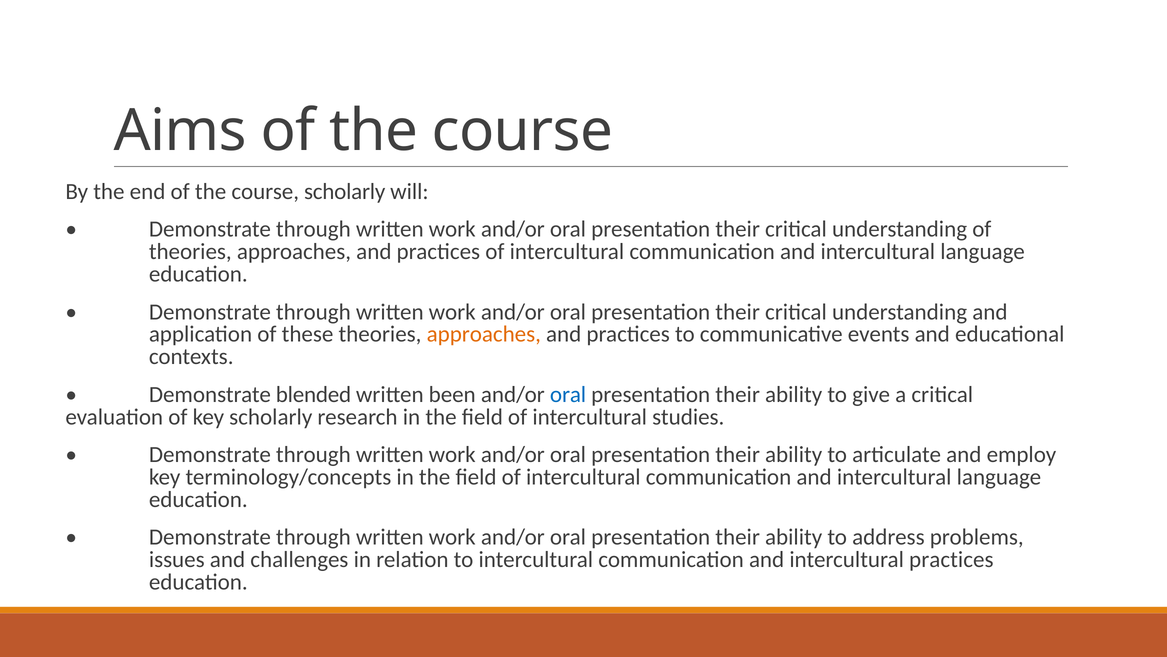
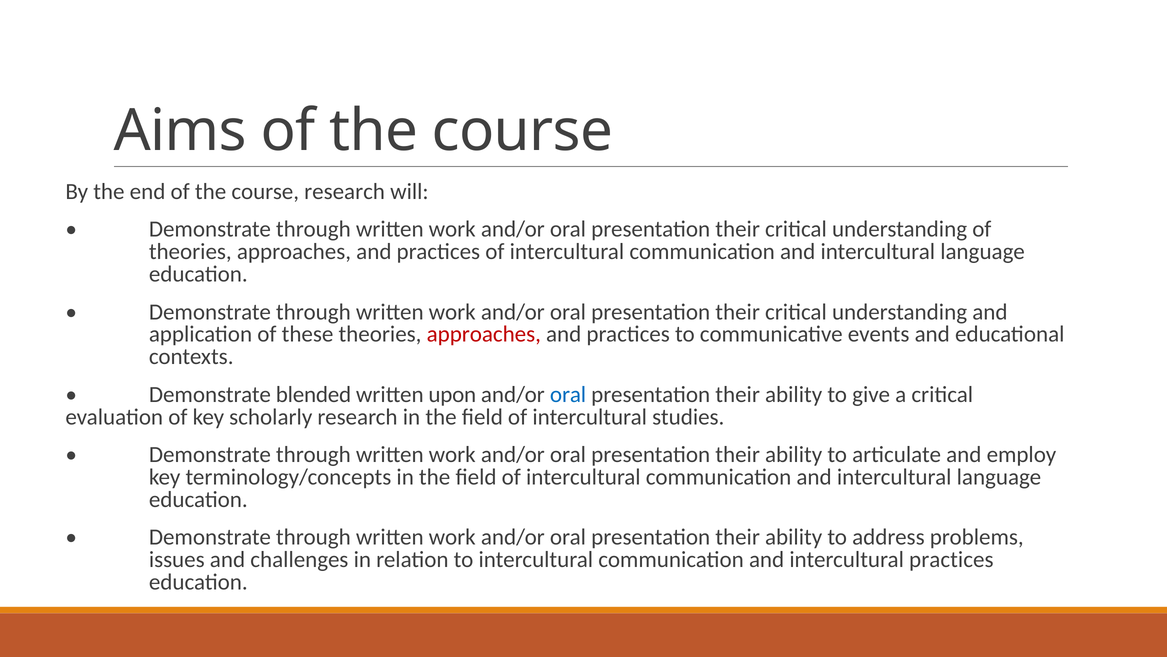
course scholarly: scholarly -> research (345, 191)
approaches colour: orange -> red (484, 334)
been: been -> upon (452, 394)
